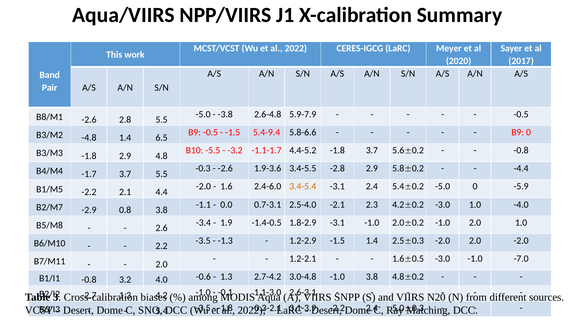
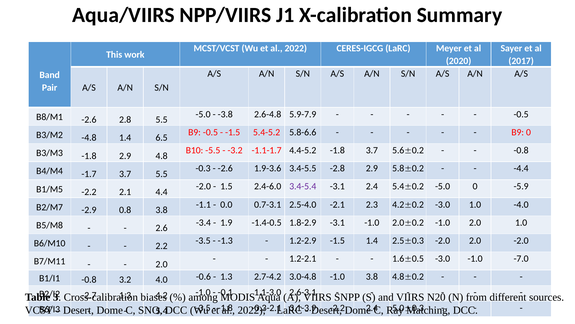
5.4-9.4: 5.4-9.4 -> 5.4-5.2 (267, 132)
1.6: 1.6 -> 1.5 (226, 186)
3.4-5.4 colour: orange -> purple (303, 186)
